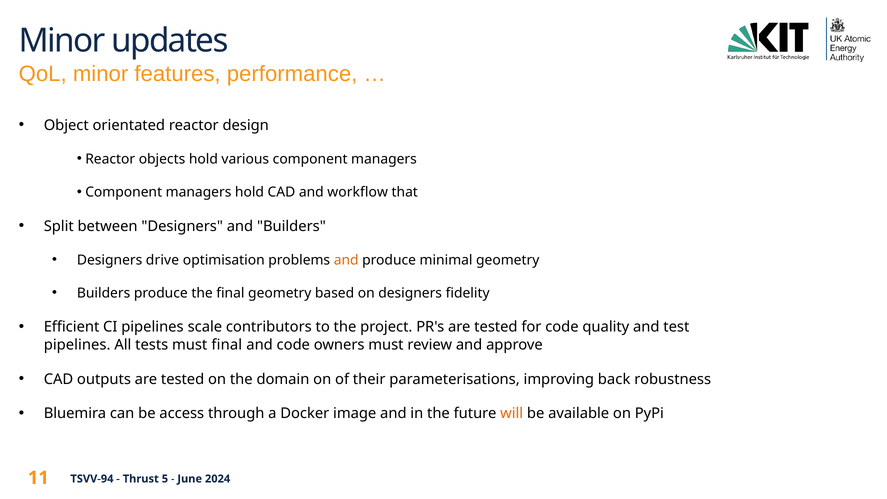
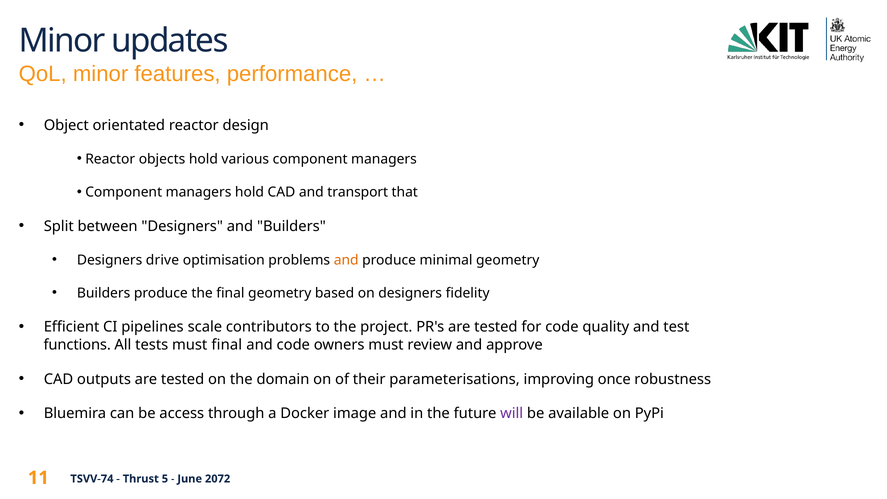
workflow: workflow -> transport (358, 192)
pipelines: pipelines -> functions (77, 345)
back: back -> once (614, 379)
will colour: orange -> purple (512, 413)
TSVV-94: TSVV-94 -> TSVV-74 (92, 479)
2024: 2024 -> 2072 (218, 479)
